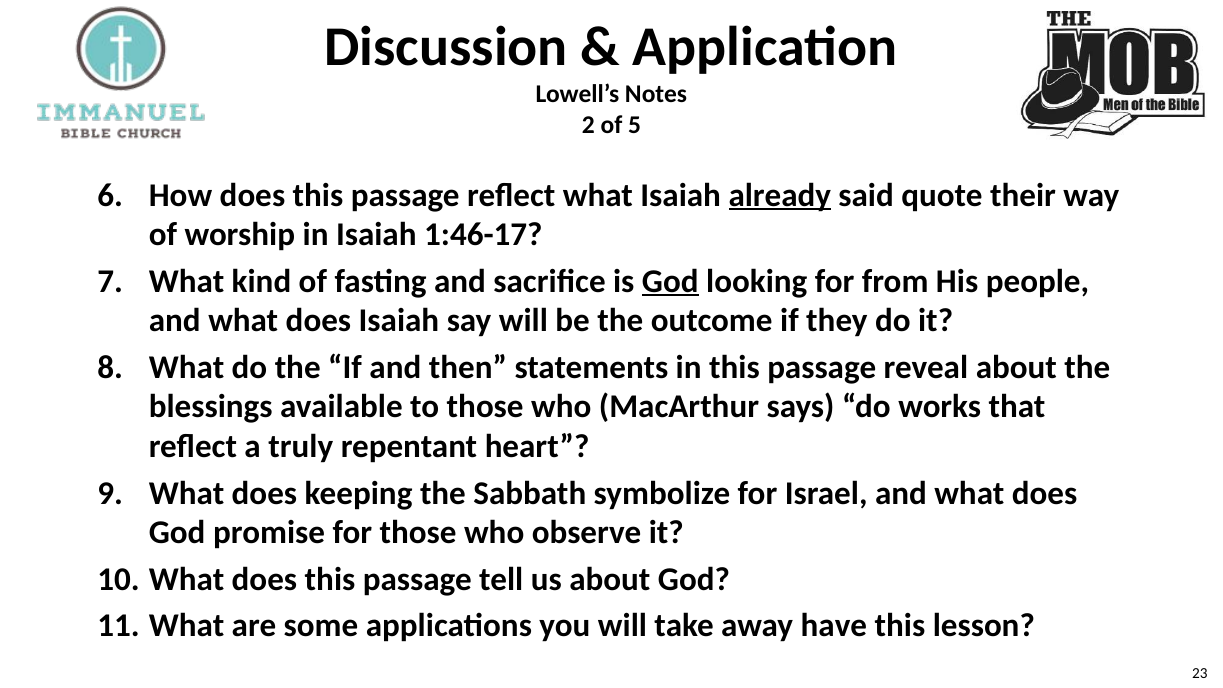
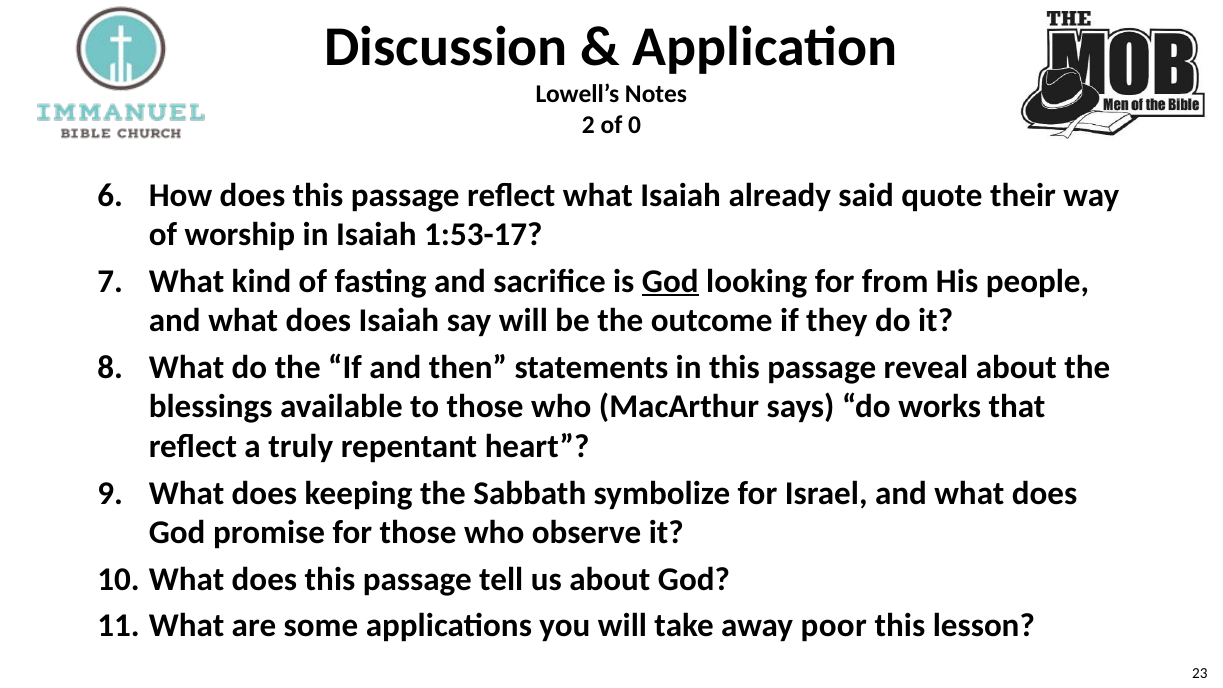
5: 5 -> 0 (634, 125)
already underline: present -> none (780, 195)
1:46-17: 1:46-17 -> 1:53-17 (483, 235)
have: have -> poor (834, 625)
